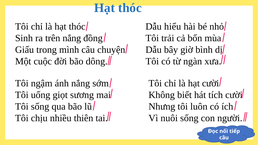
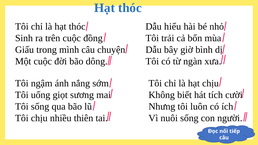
trên nắng: nắng -> cuộc (72, 38)
hạt cười: cười -> chịu (211, 83)
